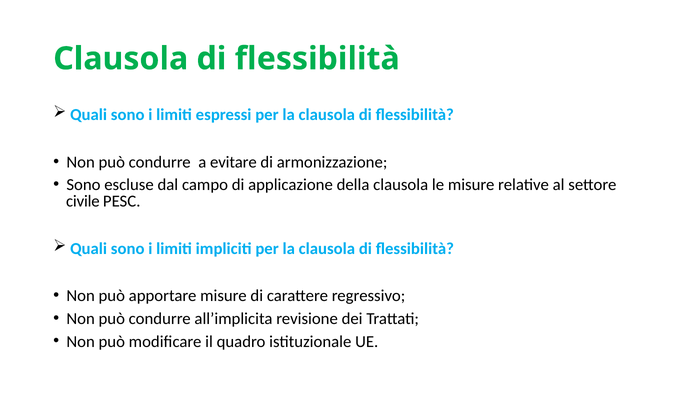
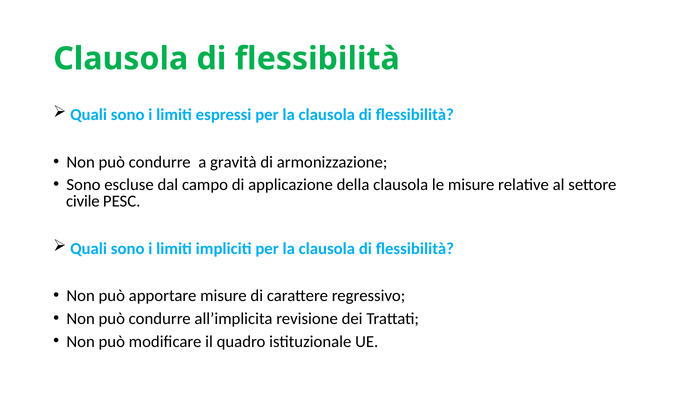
evitare: evitare -> gravità (233, 162)
